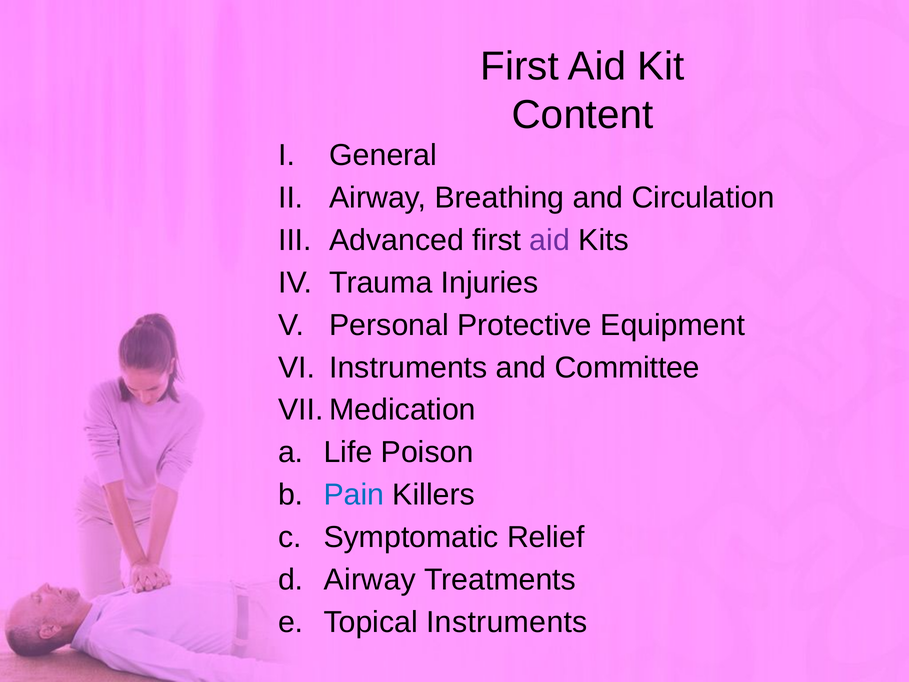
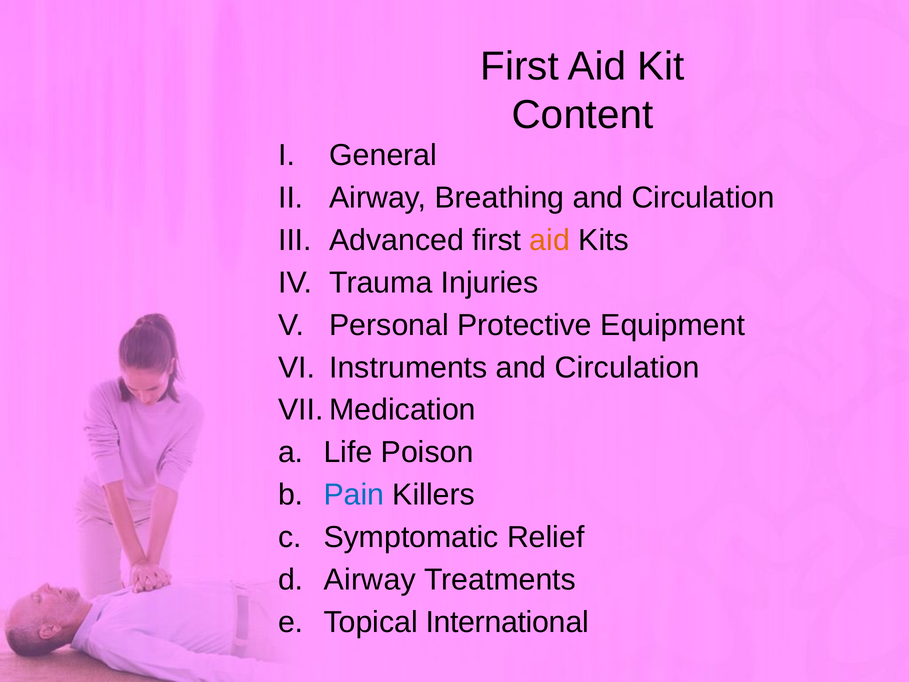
aid colour: purple -> orange (550, 240)
Instruments and Committee: Committee -> Circulation (627, 367)
Topical Instruments: Instruments -> International (507, 622)
